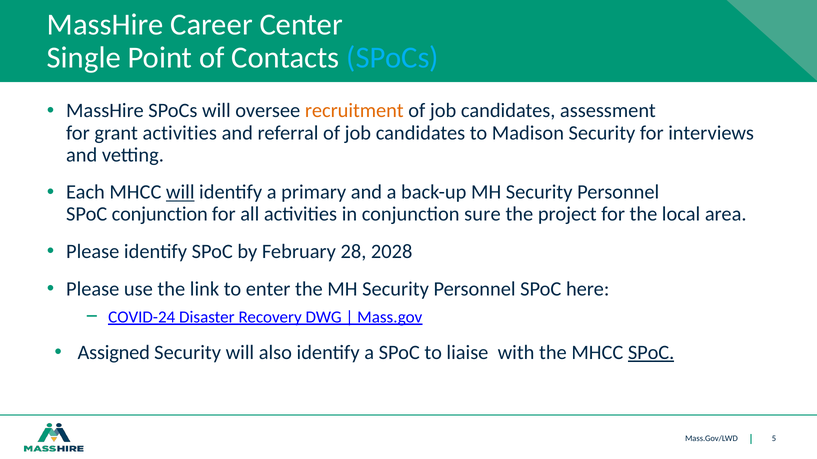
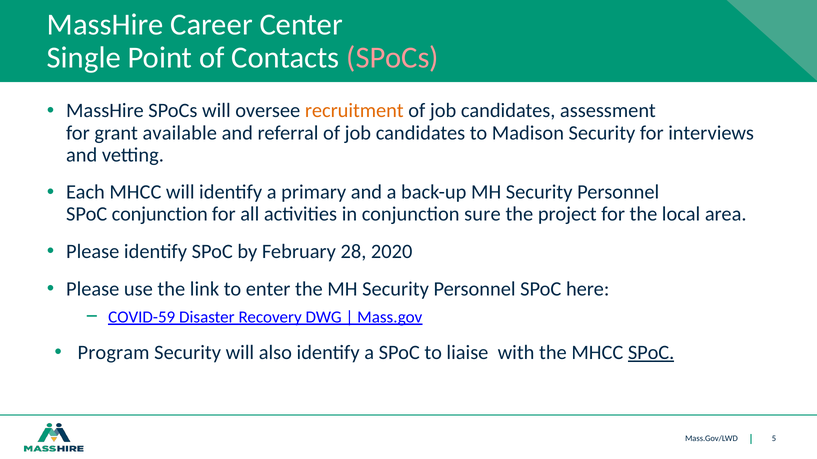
SPoCs colour: light blue -> pink (393, 58)
grant activities: activities -> available (180, 133)
will underline: present -> none (180, 192)
2028: 2028 -> 2020 (392, 252)
COVID-24: COVID-24 -> COVID-59 (142, 317)
Assigned: Assigned -> Program (114, 353)
